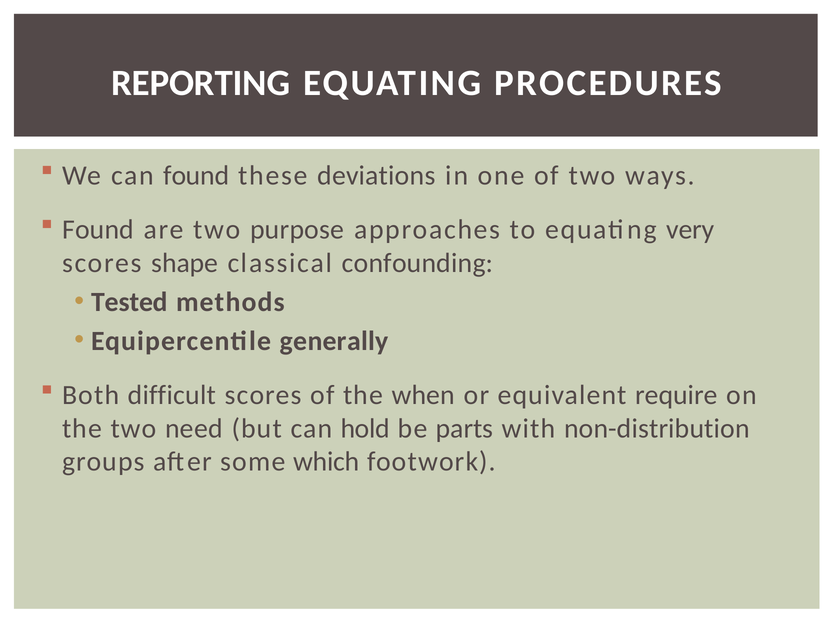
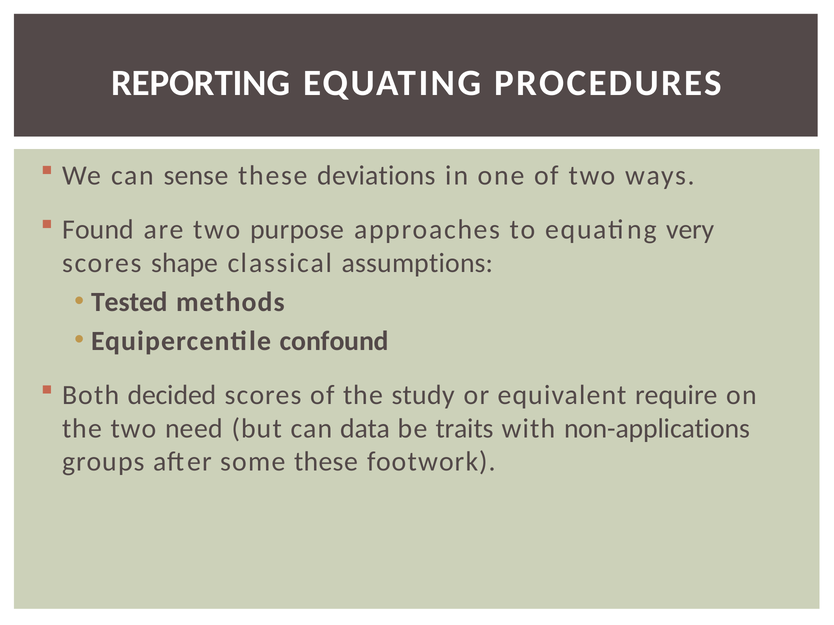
can found: found -> sense (196, 176)
confounding: confounding -> assumptions (418, 263)
generally: generally -> confound (334, 341)
difficult: difficult -> decided (172, 395)
when: when -> study (423, 395)
hold: hold -> data (365, 429)
parts: parts -> traits (465, 429)
non-distribution: non-distribution -> non-applications (657, 429)
some which: which -> these (326, 462)
